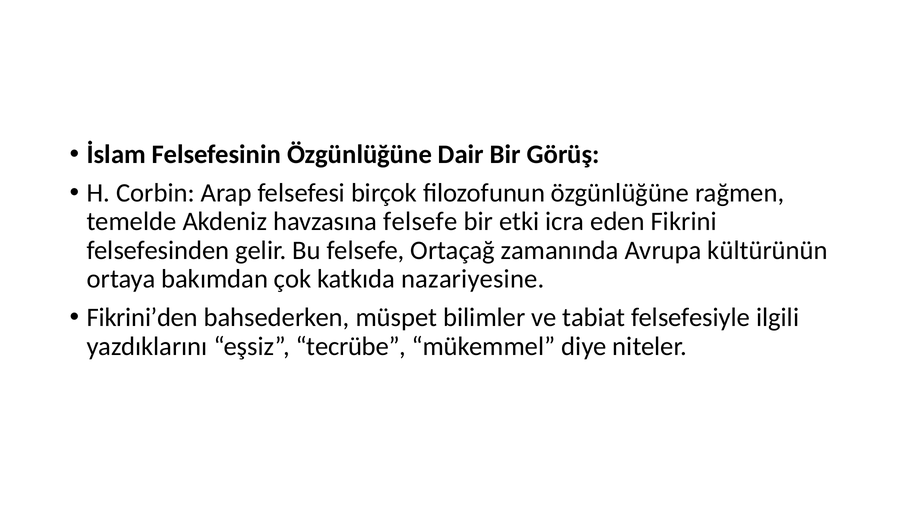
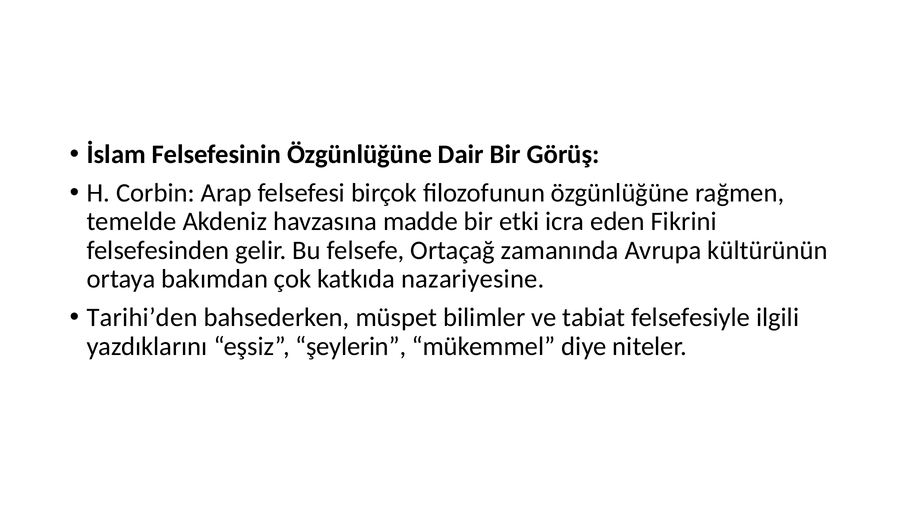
havzasına felsefe: felsefe -> madde (420, 222)
Fikrini’den: Fikrini’den -> Tarihi’den (142, 318)
tecrübe: tecrübe -> şeylerin (351, 346)
